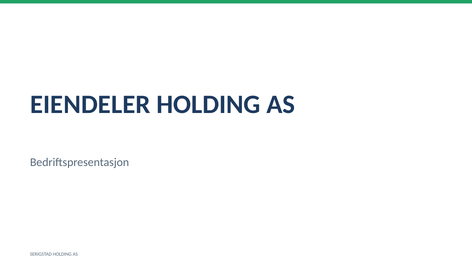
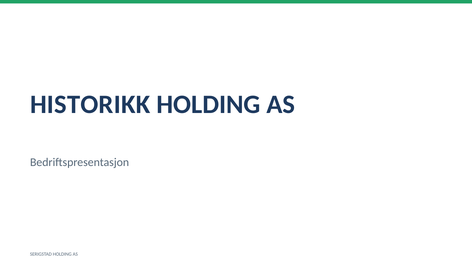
EIENDELER: EIENDELER -> HISTORIKK (90, 105)
